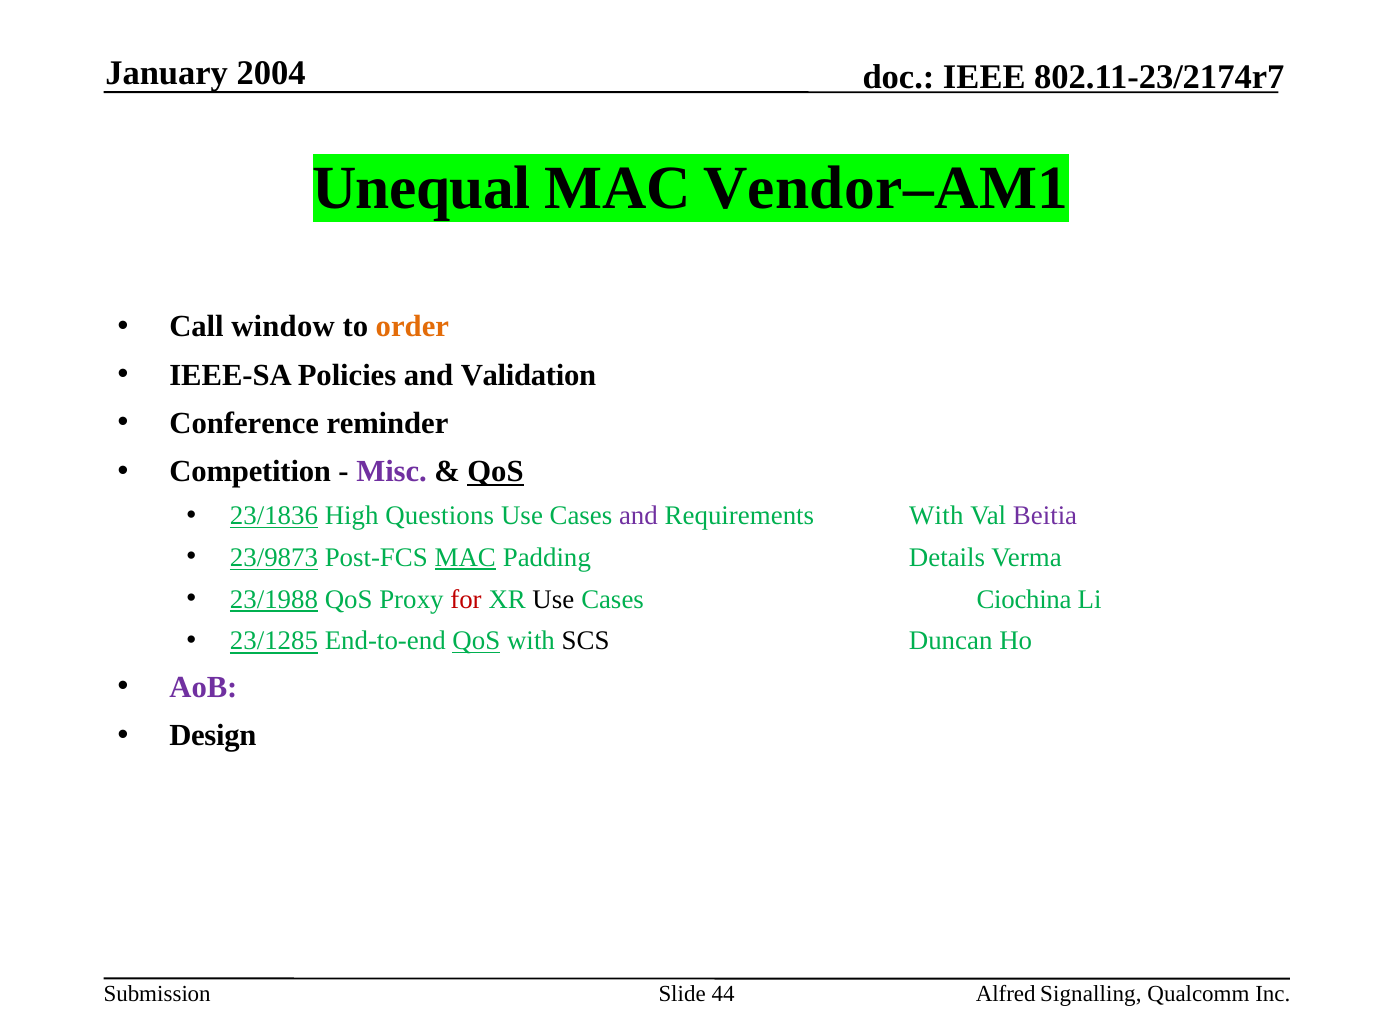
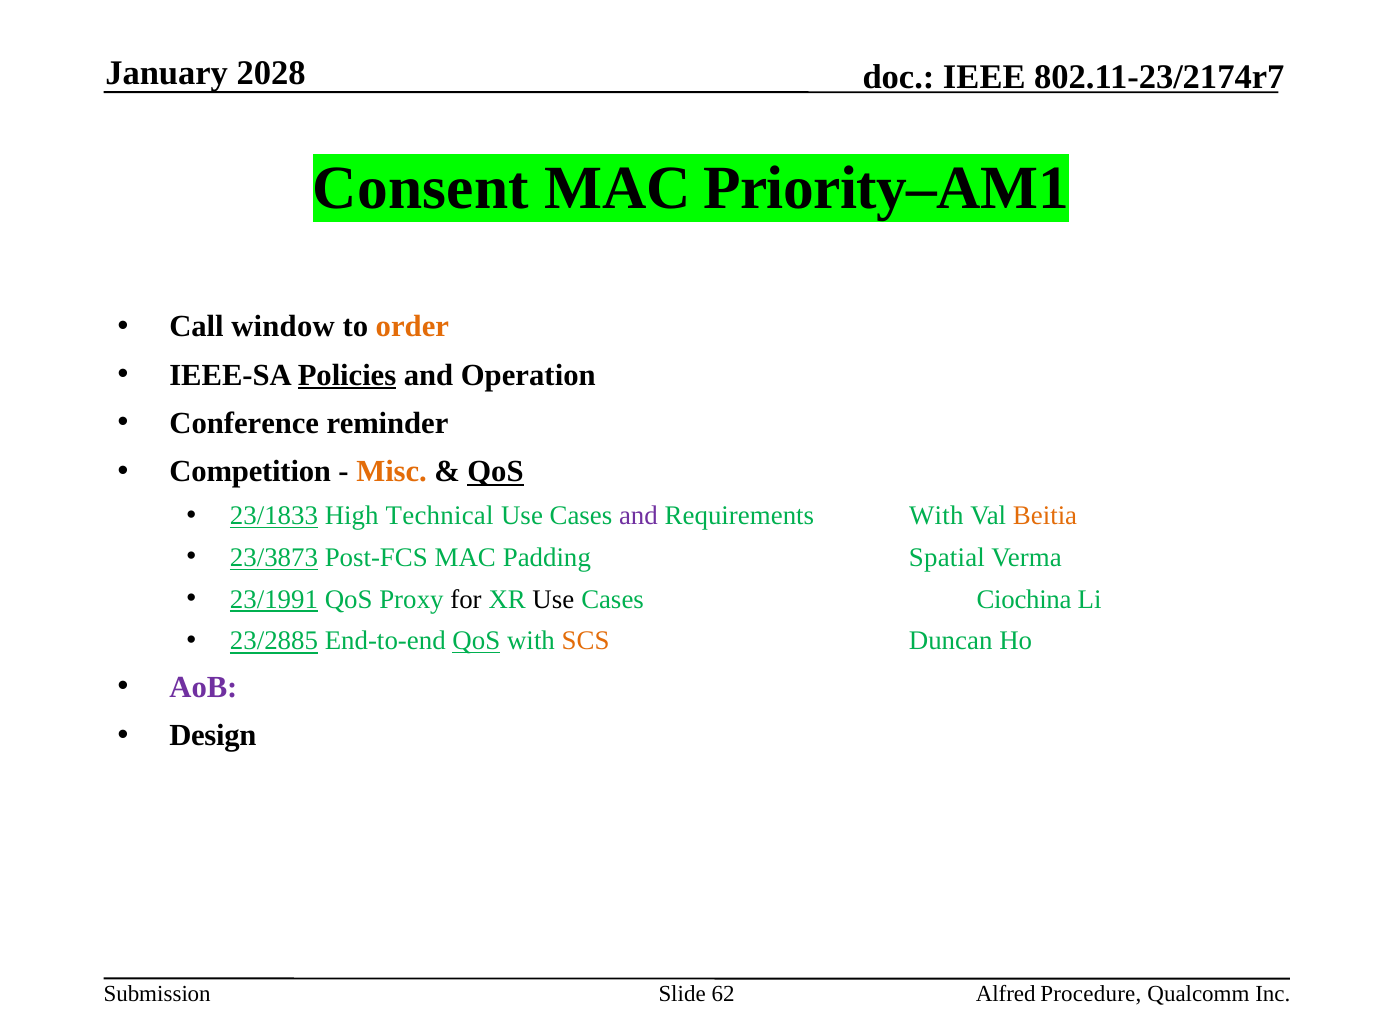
2004: 2004 -> 2028 (271, 73)
Unequal: Unequal -> Consent (421, 188)
Vendor–AM1: Vendor–AM1 -> Priority–AM1 (886, 188)
Policies underline: none -> present (347, 375)
Validation: Validation -> Operation (528, 375)
Misc colour: purple -> orange (392, 472)
23/1836: 23/1836 -> 23/1833 (274, 516)
Questions: Questions -> Technical (440, 516)
Beitia colour: purple -> orange (1045, 516)
23/9873: 23/9873 -> 23/3873 (274, 558)
MAC underline: present -> none (465, 558)
Details: Details -> Spatial (947, 558)
23/1988: 23/1988 -> 23/1991 (274, 600)
for colour: red -> black (466, 600)
23/1285: 23/1285 -> 23/2885 (274, 641)
SCS colour: black -> orange (586, 641)
44: 44 -> 62 (723, 994)
Signalling: Signalling -> Procedure (1091, 994)
